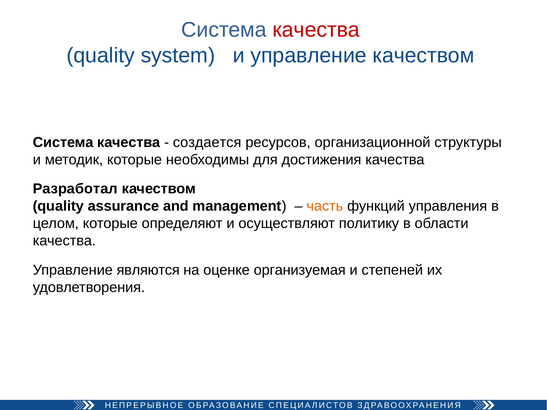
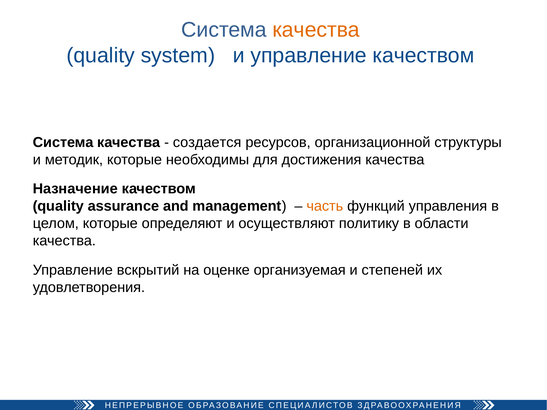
качества colour: red -> orange (316, 30)
Разработал: Разработал -> Назначение (75, 189)
являются: являются -> вскрытий (148, 270)
